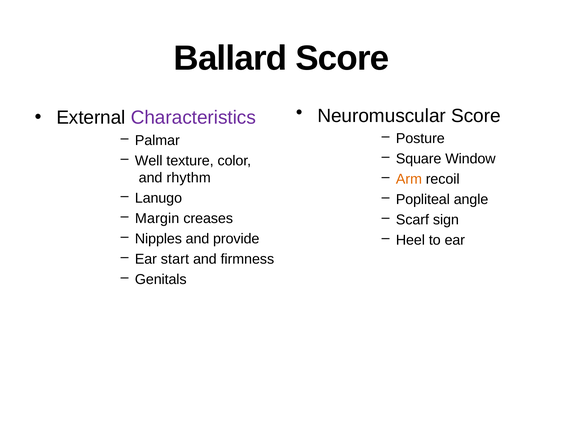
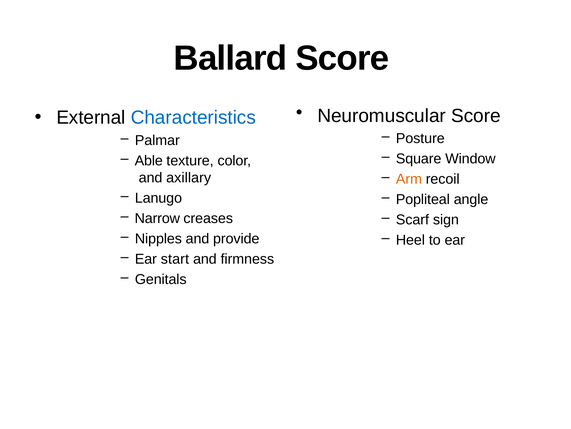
Characteristics colour: purple -> blue (193, 117)
Well: Well -> Able (149, 160)
rhythm: rhythm -> axillary (189, 178)
Margin: Margin -> Narrow (157, 218)
